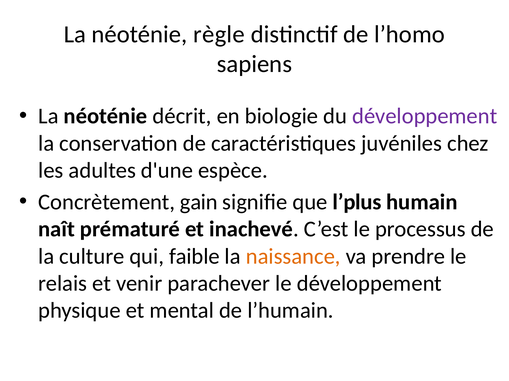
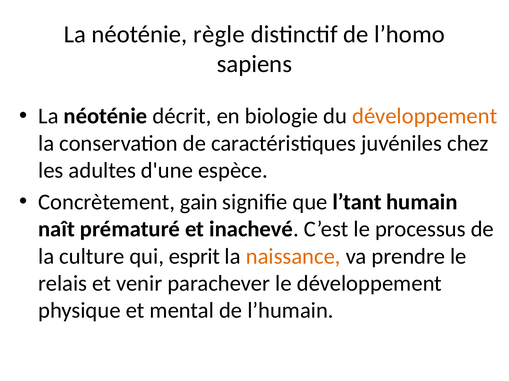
développement colour: purple -> orange (425, 116)
l’plus: l’plus -> l’tant (357, 202)
faible: faible -> esprit (194, 257)
